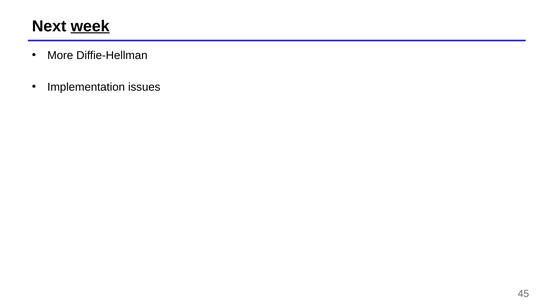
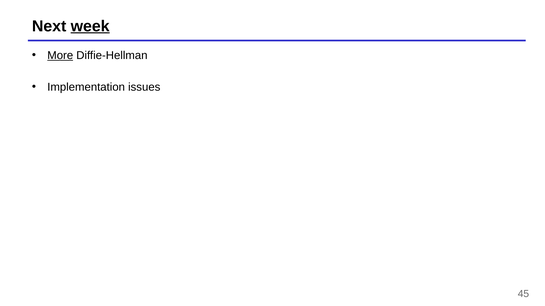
More underline: none -> present (60, 56)
